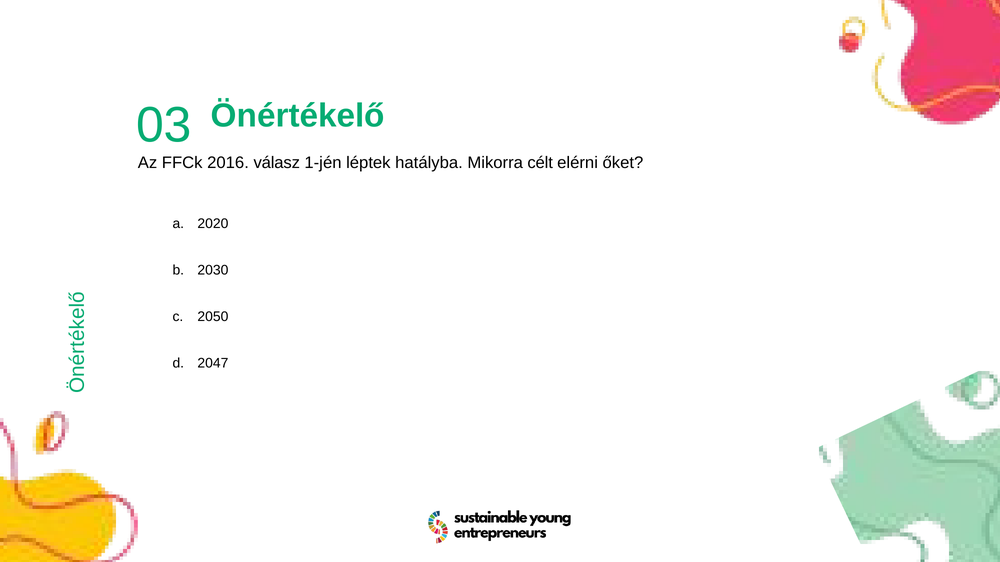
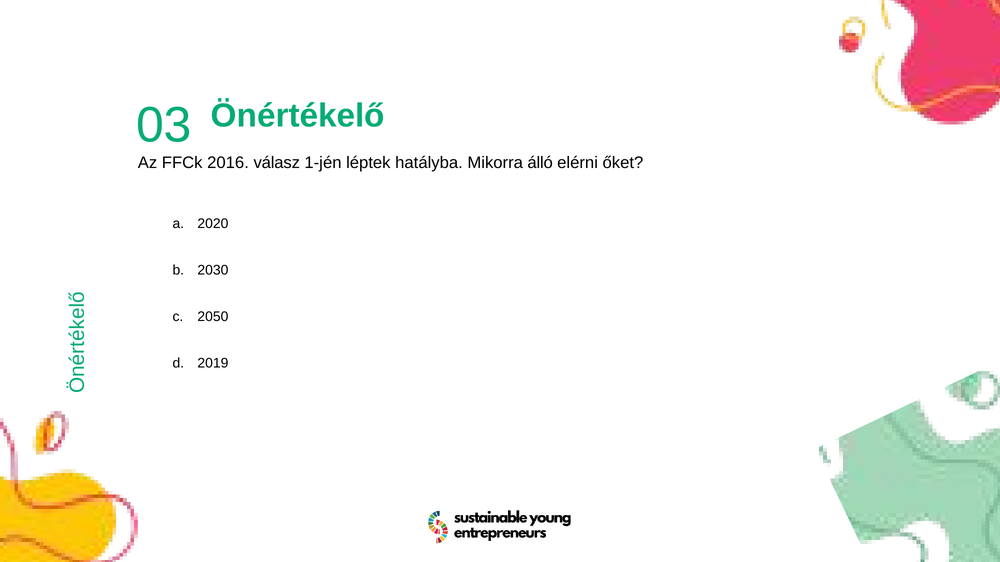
célt: célt -> álló (540, 163)
2047: 2047 -> 2019 (213, 364)
